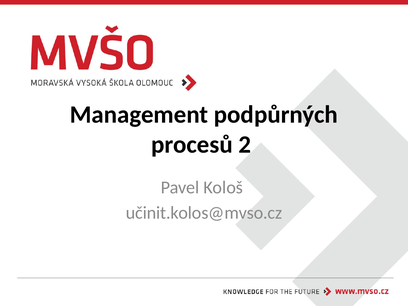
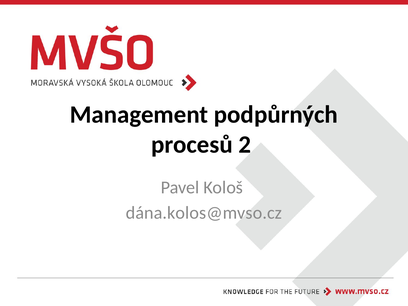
učinit.kolos@mvso.cz: učinit.kolos@mvso.cz -> dána.kolos@mvso.cz (204, 213)
